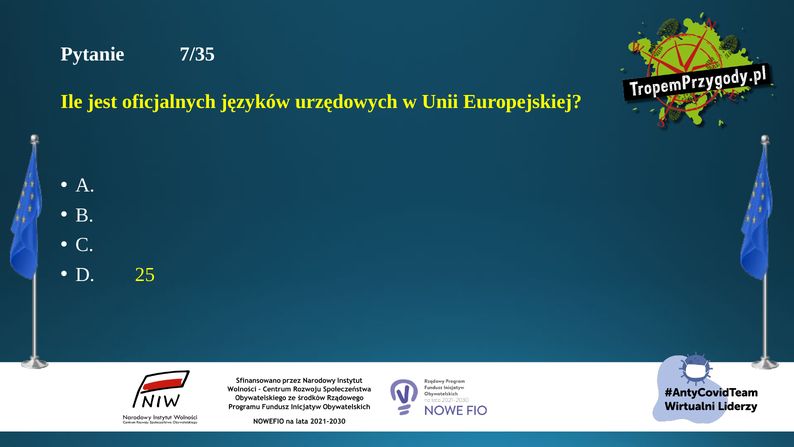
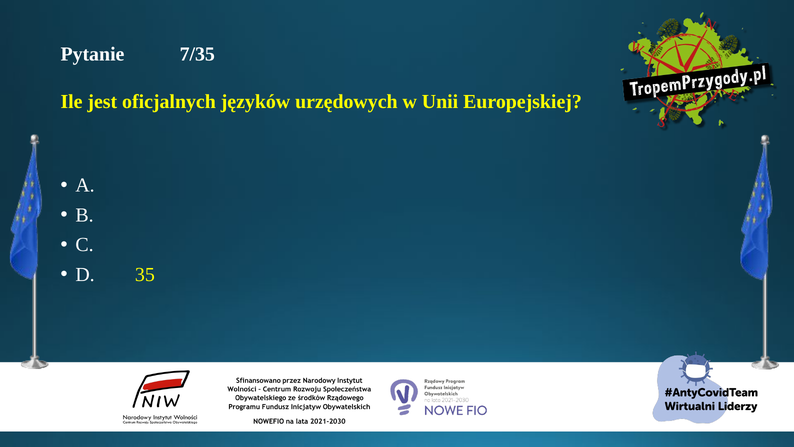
25: 25 -> 35 (145, 274)
